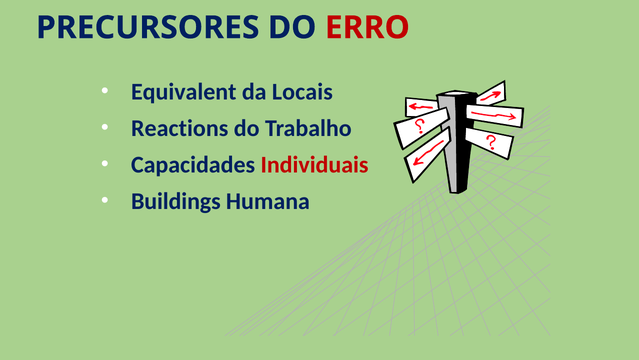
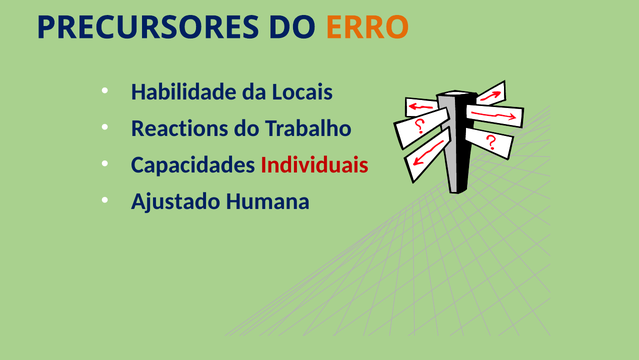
ERRO colour: red -> orange (367, 28)
Equivalent: Equivalent -> Habilidade (184, 92)
Buildings: Buildings -> Ajustado (176, 201)
